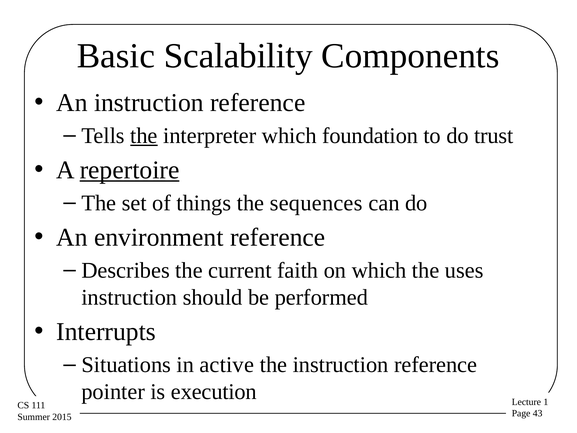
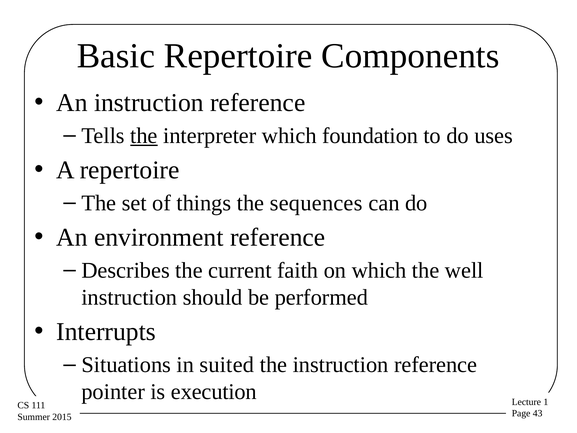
Basic Scalability: Scalability -> Repertoire (238, 56)
trust: trust -> uses (494, 136)
repertoire underline: present -> none (130, 170)
uses: uses -> well (464, 270)
active: active -> suited (227, 365)
